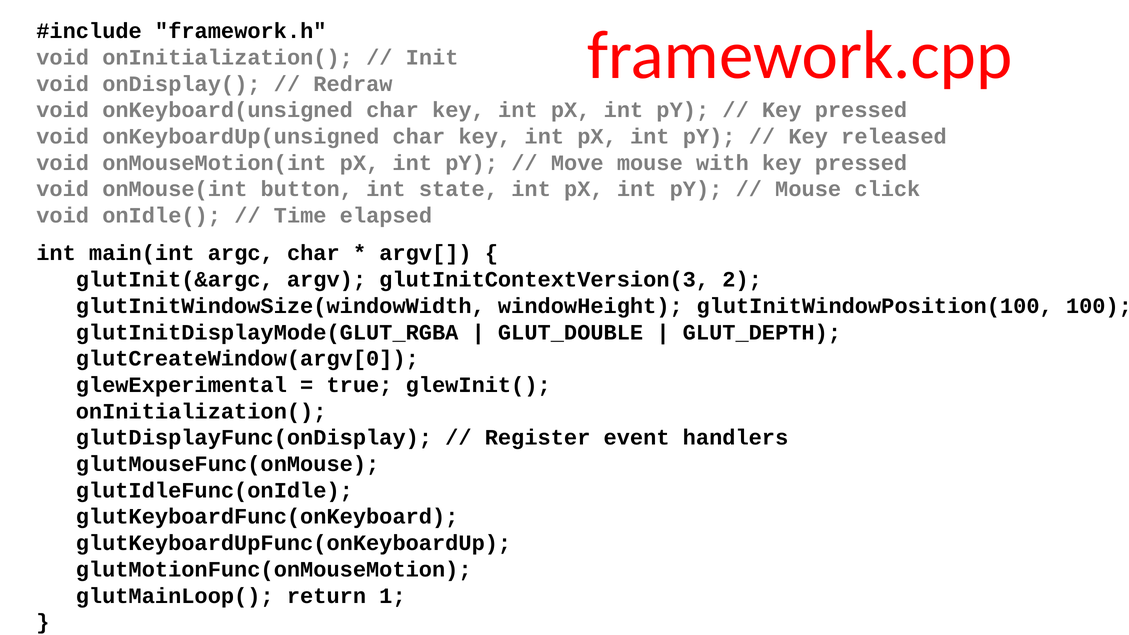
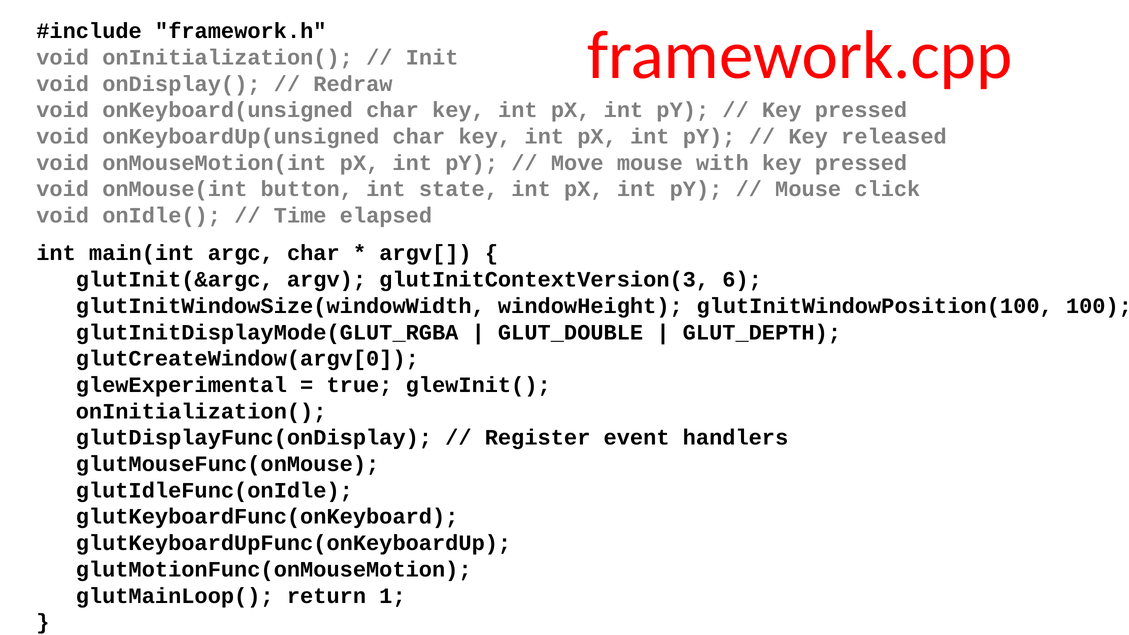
2: 2 -> 6 (742, 280)
